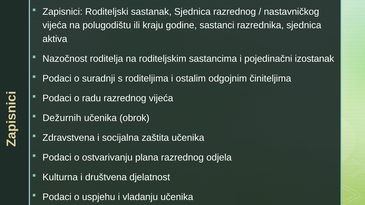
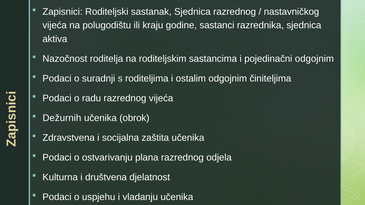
pojedinačni izostanak: izostanak -> odgojnim (314, 59)
